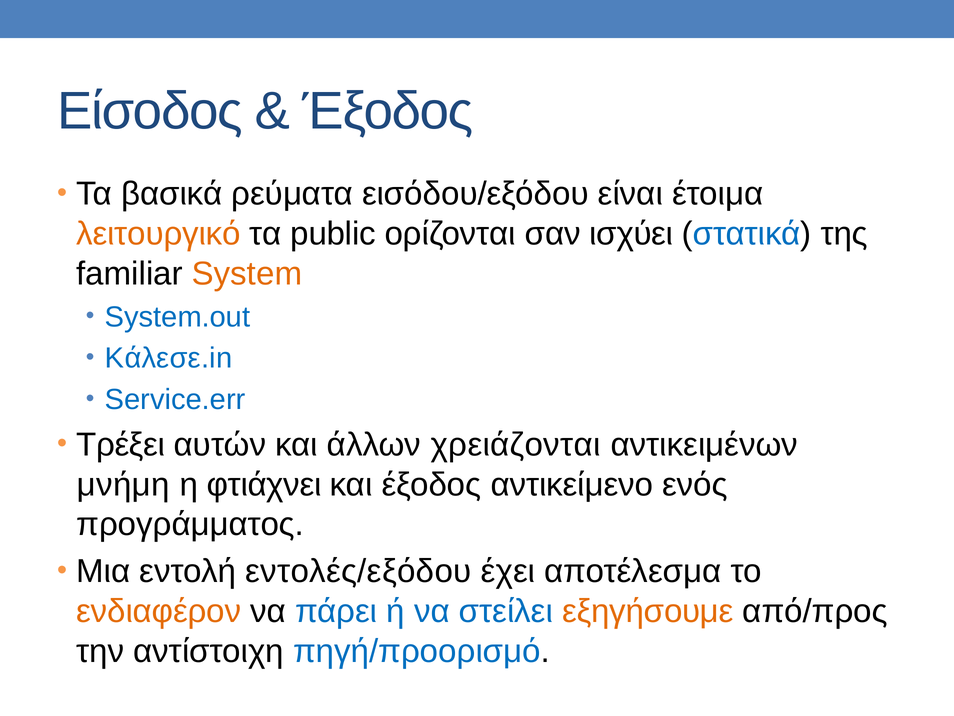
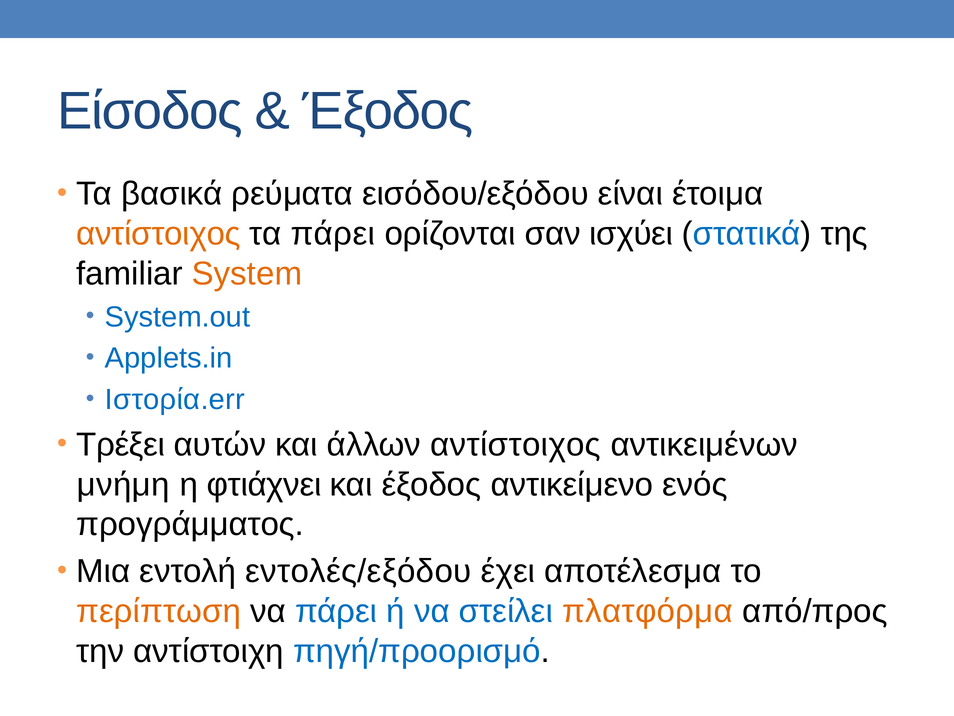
λειτουργικό: λειτουργικό -> αντίστοιχος (159, 234)
τα public: public -> πάρει (333, 234)
Κάλεσε.in: Κάλεσε.in -> Applets.in (169, 358)
Service.err: Service.err -> Ιστορία.err (175, 399)
άλλων χρειάζονται: χρειάζονται -> αντίστοιχος (516, 445)
ενδιαφέρον: ενδιαφέρον -> περίπτωση (159, 611)
εξηγήσουμε: εξηγήσουμε -> πλατφόρμα (648, 611)
